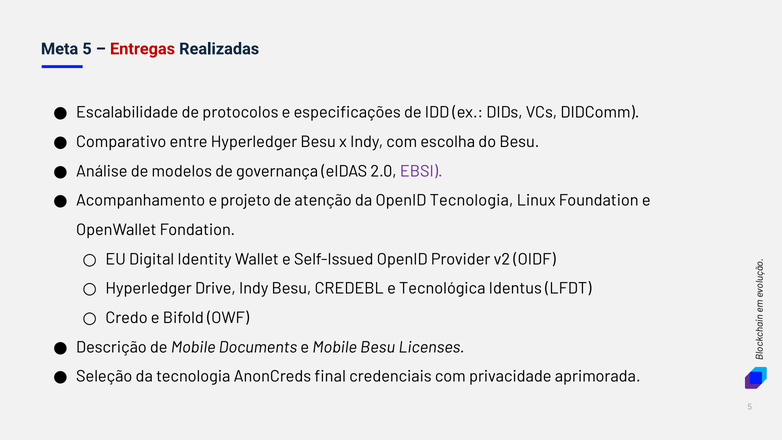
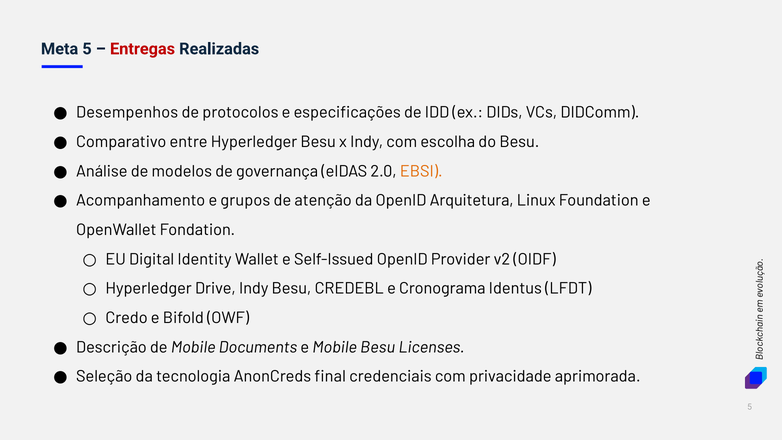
Escalabilidade: Escalabilidade -> Desempenhos (127, 112)
EBSI colour: purple -> orange (421, 171)
projeto: projeto -> grupos (245, 200)
OpenID Tecnologia: Tecnologia -> Arquitetura (472, 200)
Tecnológica: Tecnológica -> Cronograma (442, 288)
